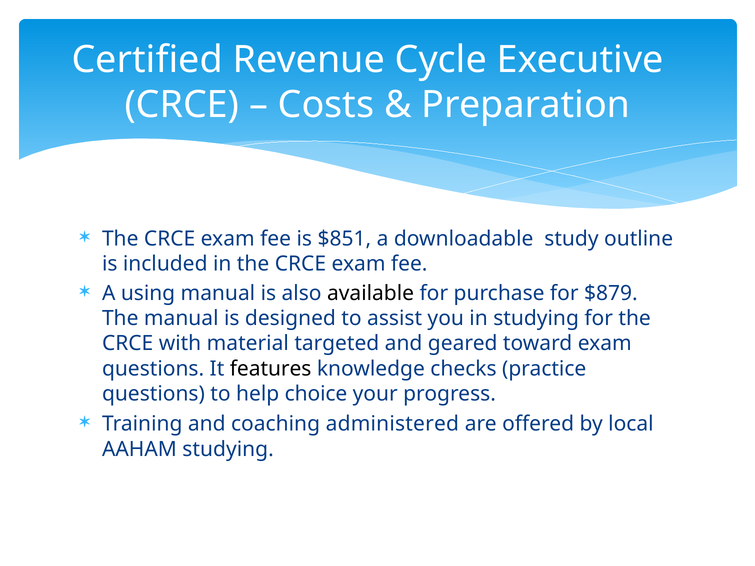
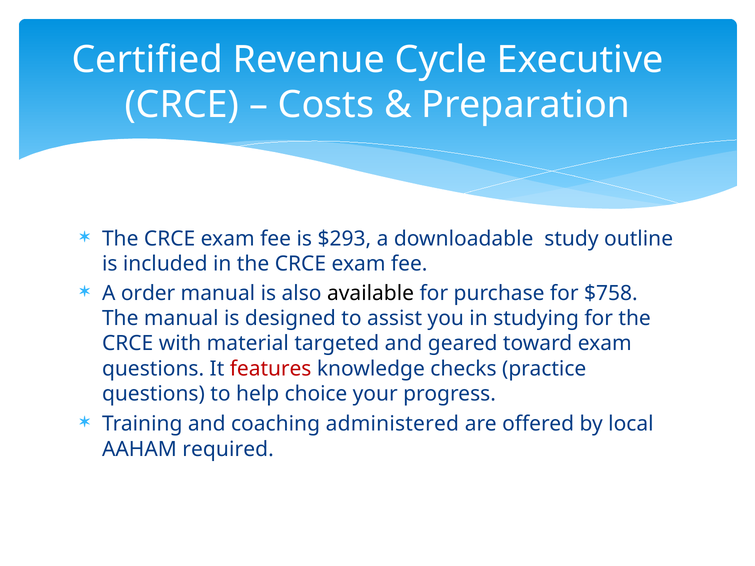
$851: $851 -> $293 (344, 239)
using: using -> order (148, 293)
$879: $879 -> $758 (611, 293)
features colour: black -> red (271, 369)
AAHAM studying: studying -> required (228, 449)
